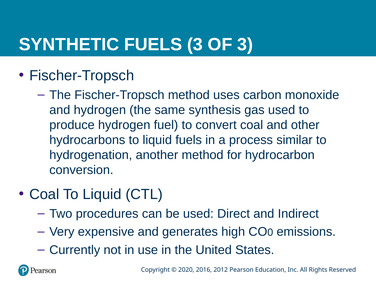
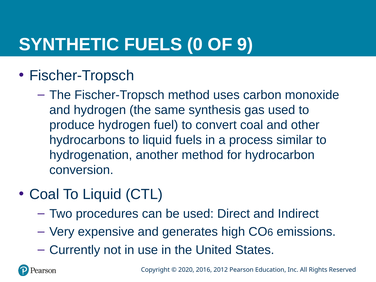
FUELS 3: 3 -> 0 (195, 45)
OF 3: 3 -> 9 (245, 45)
0: 0 -> 6 (270, 233)
